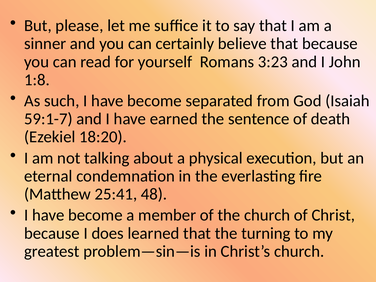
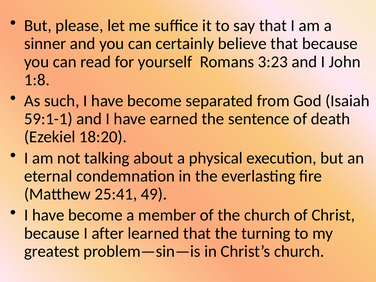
59:1-7: 59:1-7 -> 59:1-1 (48, 119)
48: 48 -> 49 (154, 194)
does: does -> after (108, 233)
